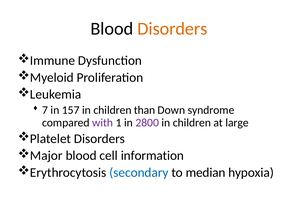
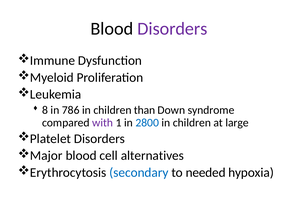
Disorders colour: orange -> purple (172, 29)
7: 7 -> 8 (45, 110)
157: 157 -> 786 (71, 110)
2800 colour: purple -> blue (147, 123)
information: information -> alternatives (152, 156)
median: median -> needed (206, 173)
